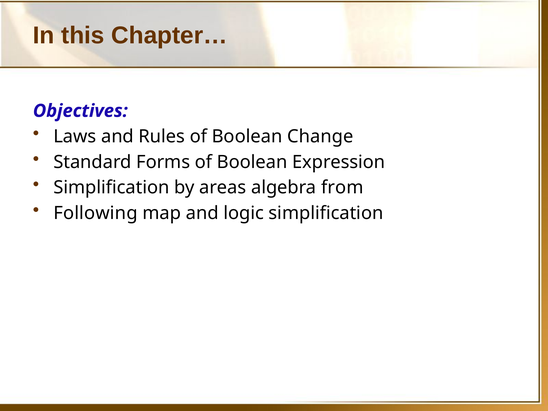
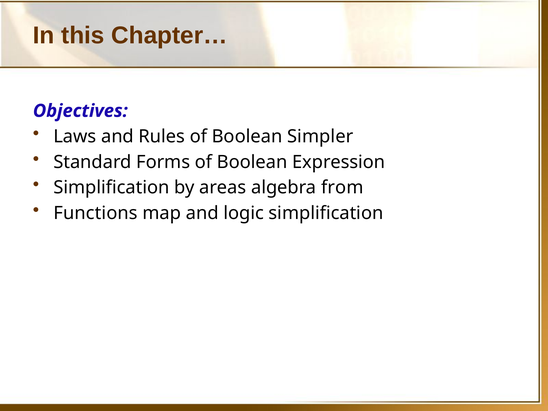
Change: Change -> Simpler (320, 136)
Following: Following -> Functions (96, 213)
